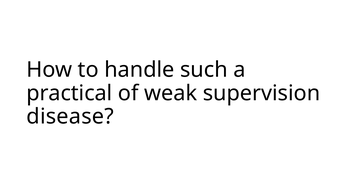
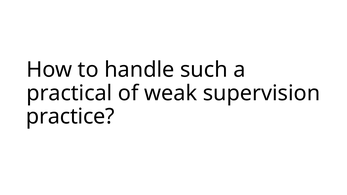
disease: disease -> practice (70, 117)
